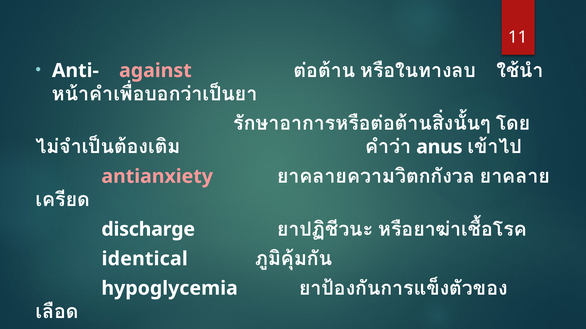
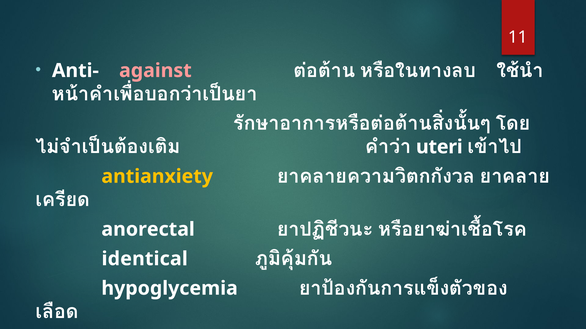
anus: anus -> uteri (439, 147)
antianxiety colour: pink -> yellow (157, 177)
discharge: discharge -> anorectal (148, 230)
